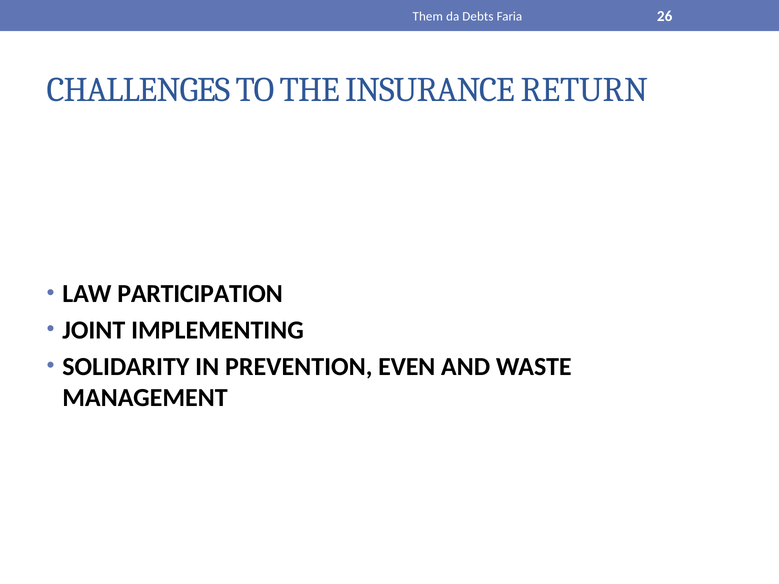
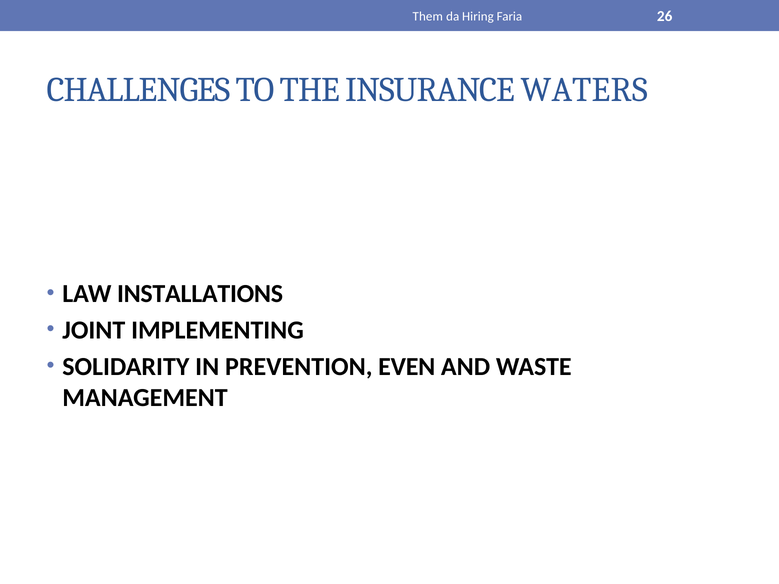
Debts: Debts -> Hiring (478, 16)
RETURN: RETURN -> WATERS (584, 90)
PARTICIPATION: PARTICIPATION -> INSTALLATIONS (200, 294)
